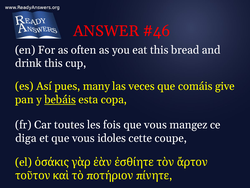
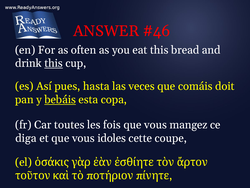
this underline: none -> present (54, 63)
many: many -> hasta (96, 86)
give: give -> doit (225, 86)
